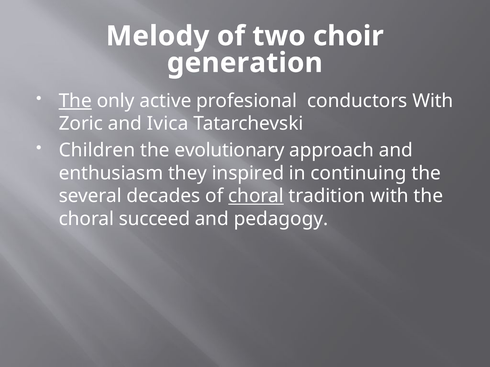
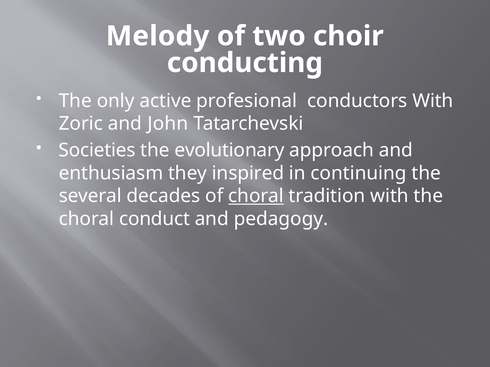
generation: generation -> conducting (245, 63)
The underline: present -> none (75, 101)
Ivica: Ivica -> John (168, 124)
Children: Children -> Societies (97, 151)
succeed: succeed -> conduct (155, 219)
